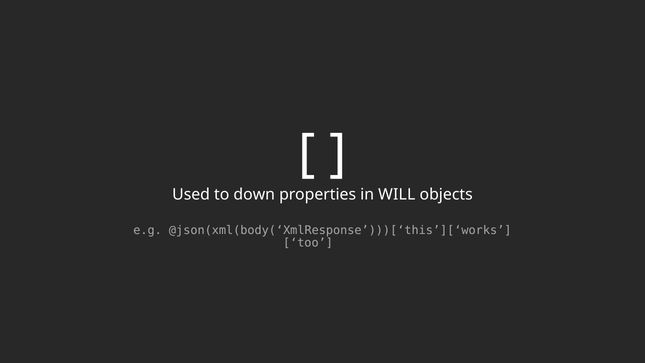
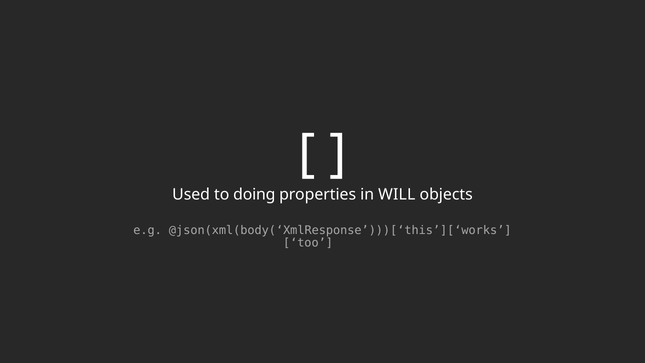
down: down -> doing (254, 194)
